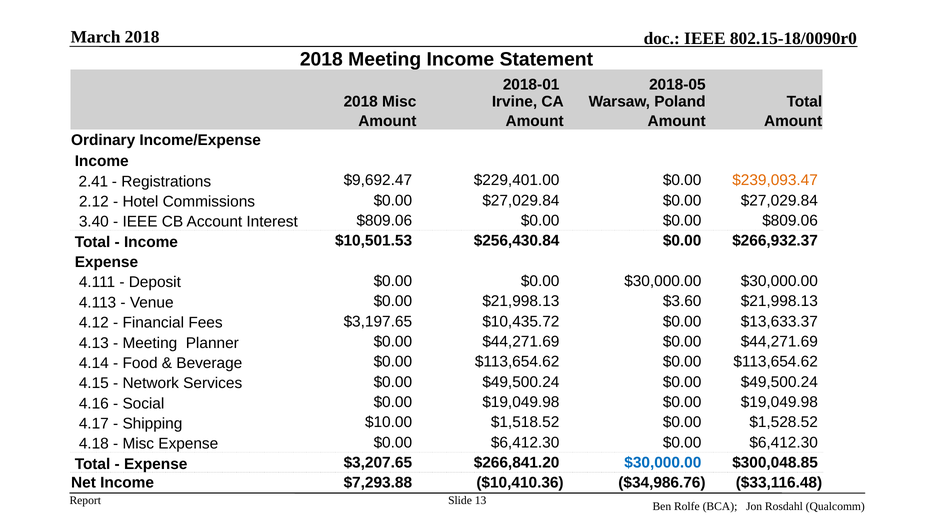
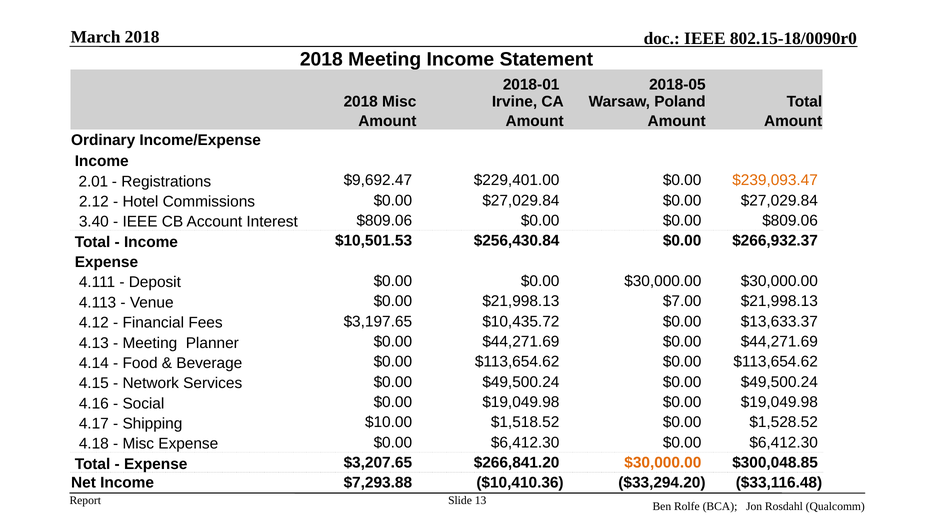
2.41: 2.41 -> 2.01 (93, 181)
$3.60: $3.60 -> $7.00 (682, 301)
$30,000.00 colour: blue -> orange (663, 462)
$34,986.76: $34,986.76 -> $33,294.20 (662, 482)
